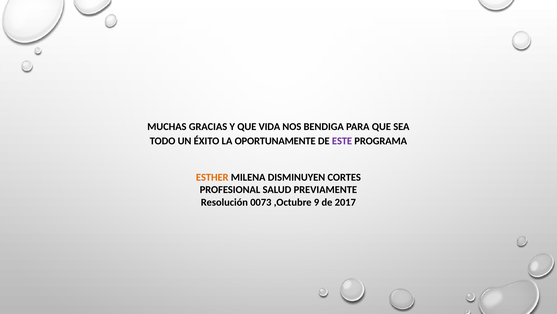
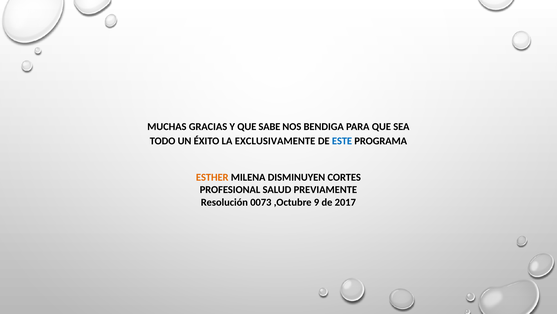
VIDA: VIDA -> SABE (269, 126)
OPORTUNAMENTE: OPORTUNAMENTE -> EXCLUSIVAMENTE (275, 141)
ESTE colour: purple -> blue (342, 141)
